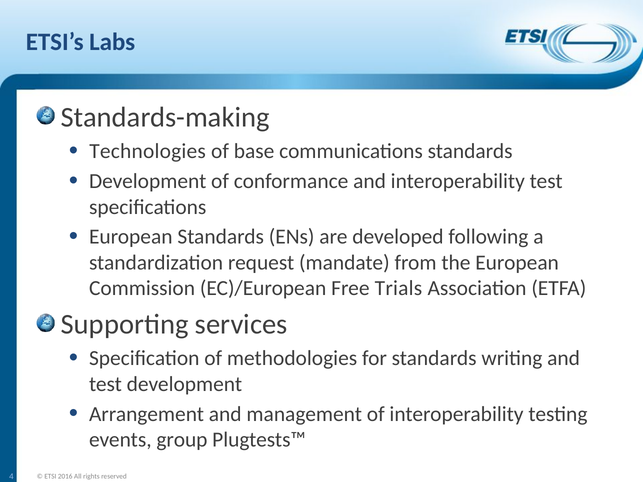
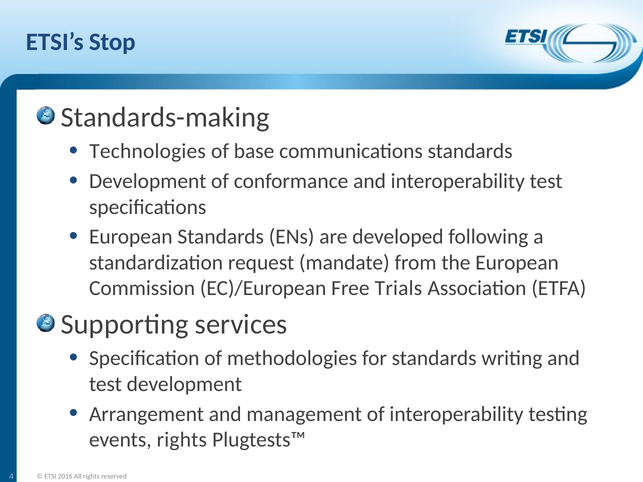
Labs: Labs -> Stop (112, 42)
events group: group -> rights (182, 440)
